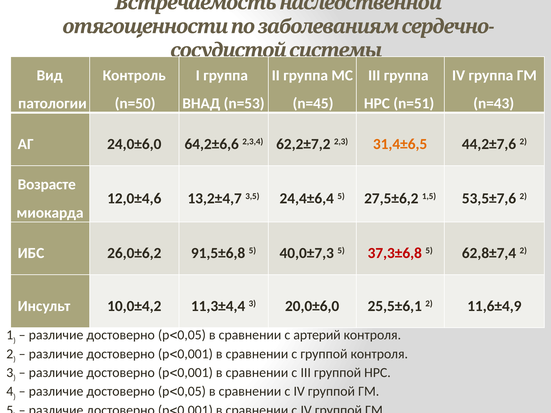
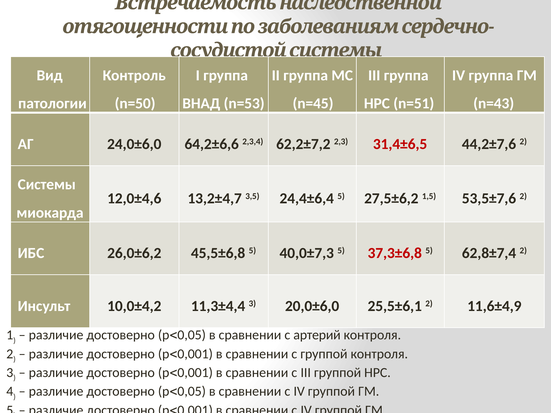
31,4±6,5 colour: orange -> red (400, 144)
Возрасте: Возрасте -> Системы (47, 185)
91,5±6,8: 91,5±6,8 -> 45,5±6,8 (218, 253)
